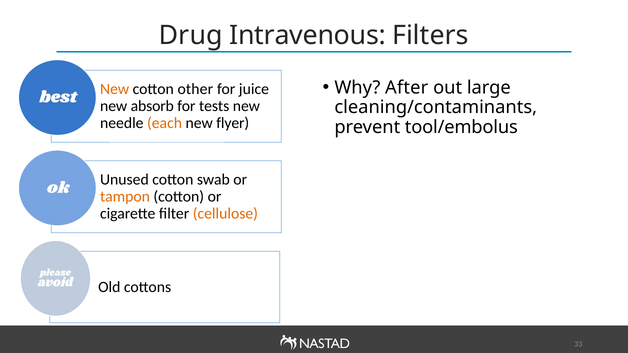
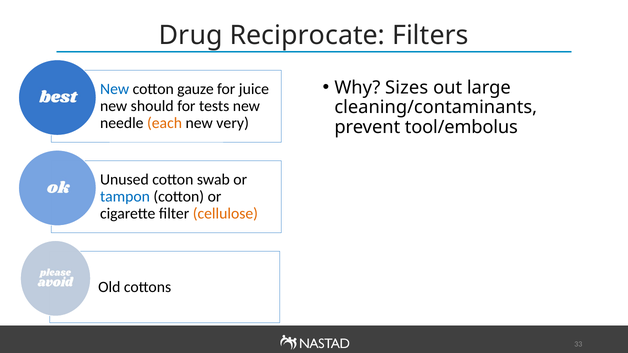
Intravenous: Intravenous -> Reciprocate (307, 35)
After: After -> Sizes (407, 88)
New colour: orange -> blue (115, 89)
other: other -> gauze (195, 89)
absorb: absorb -> should (152, 106)
flyer: flyer -> very (233, 123)
tampon colour: orange -> blue (125, 197)
